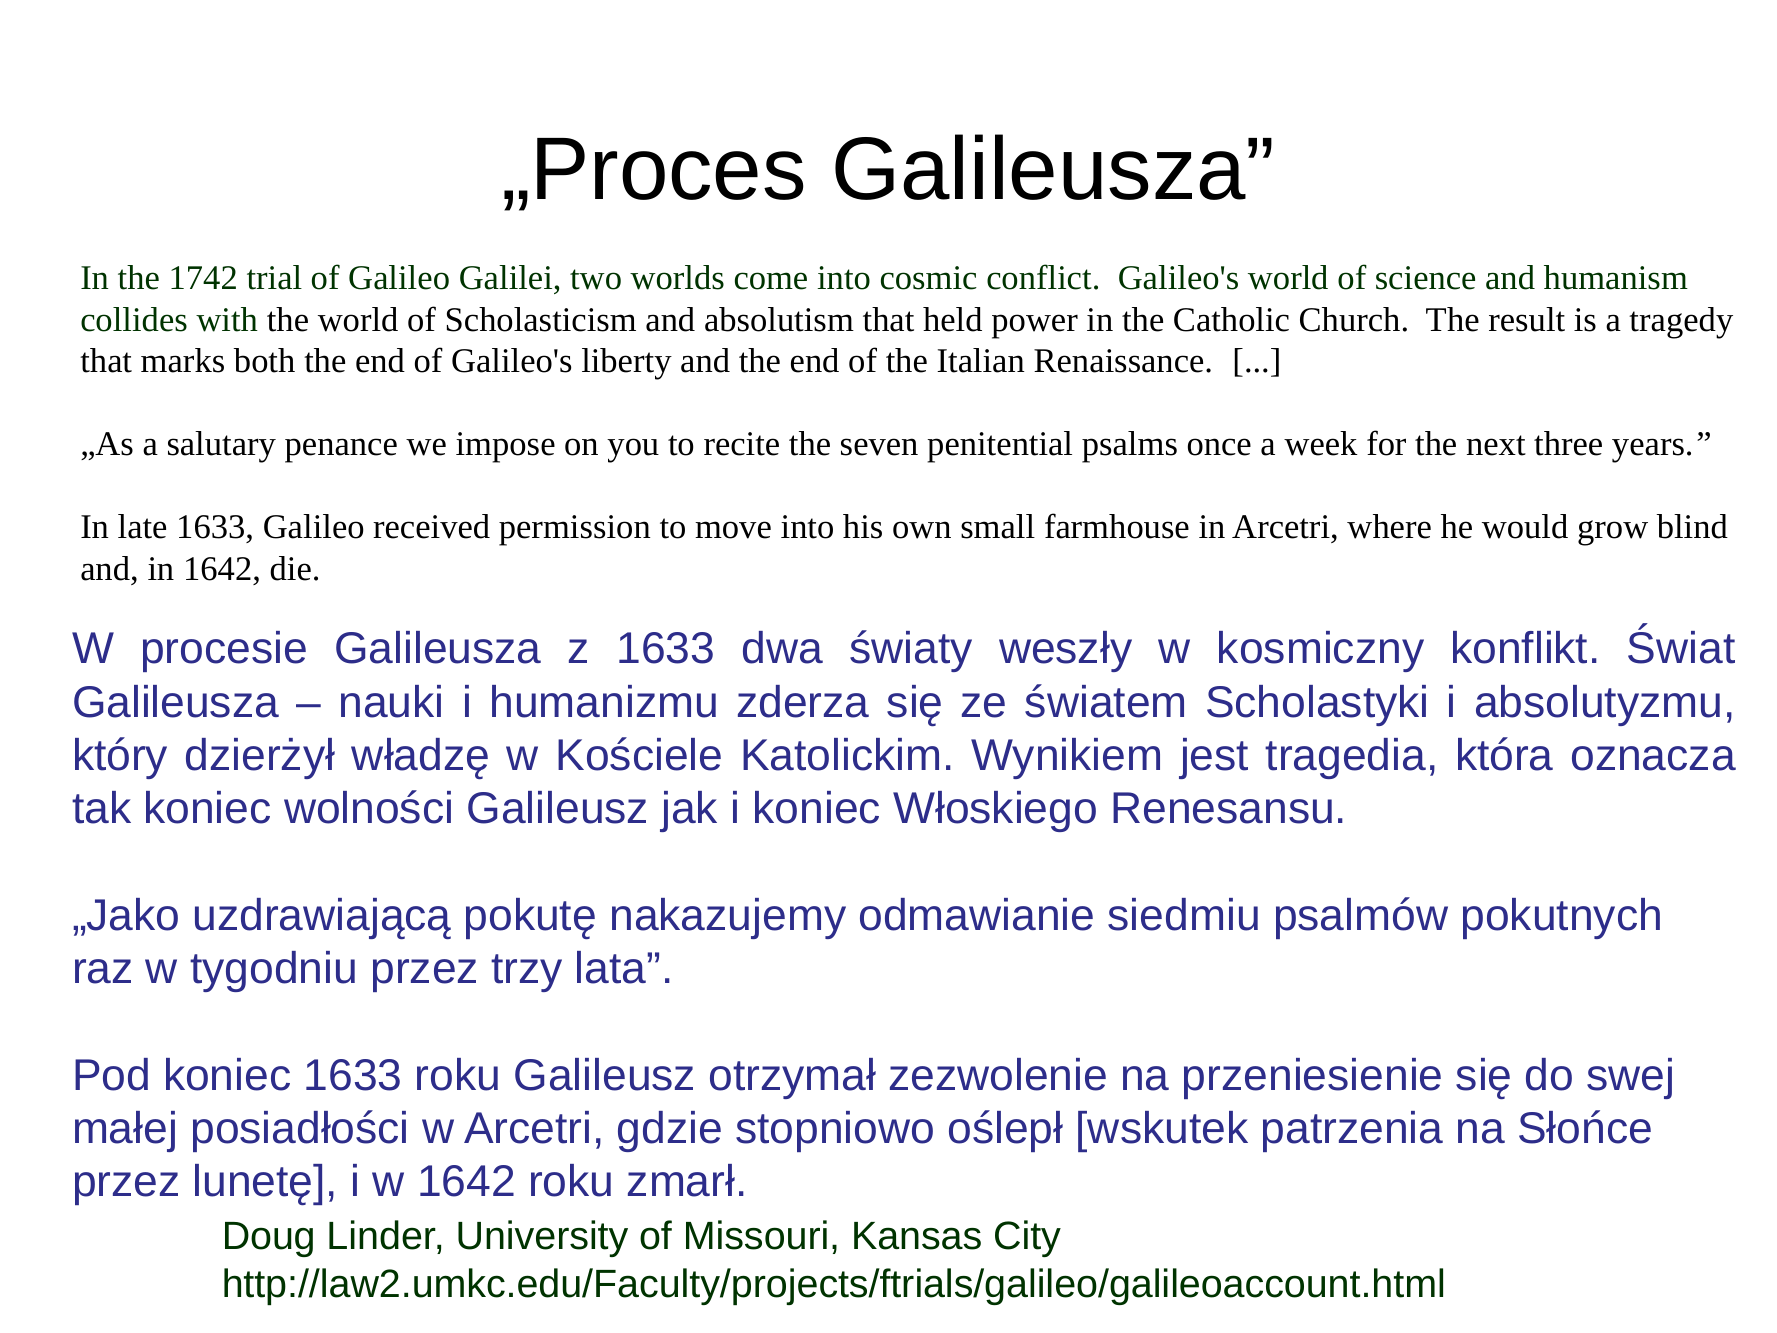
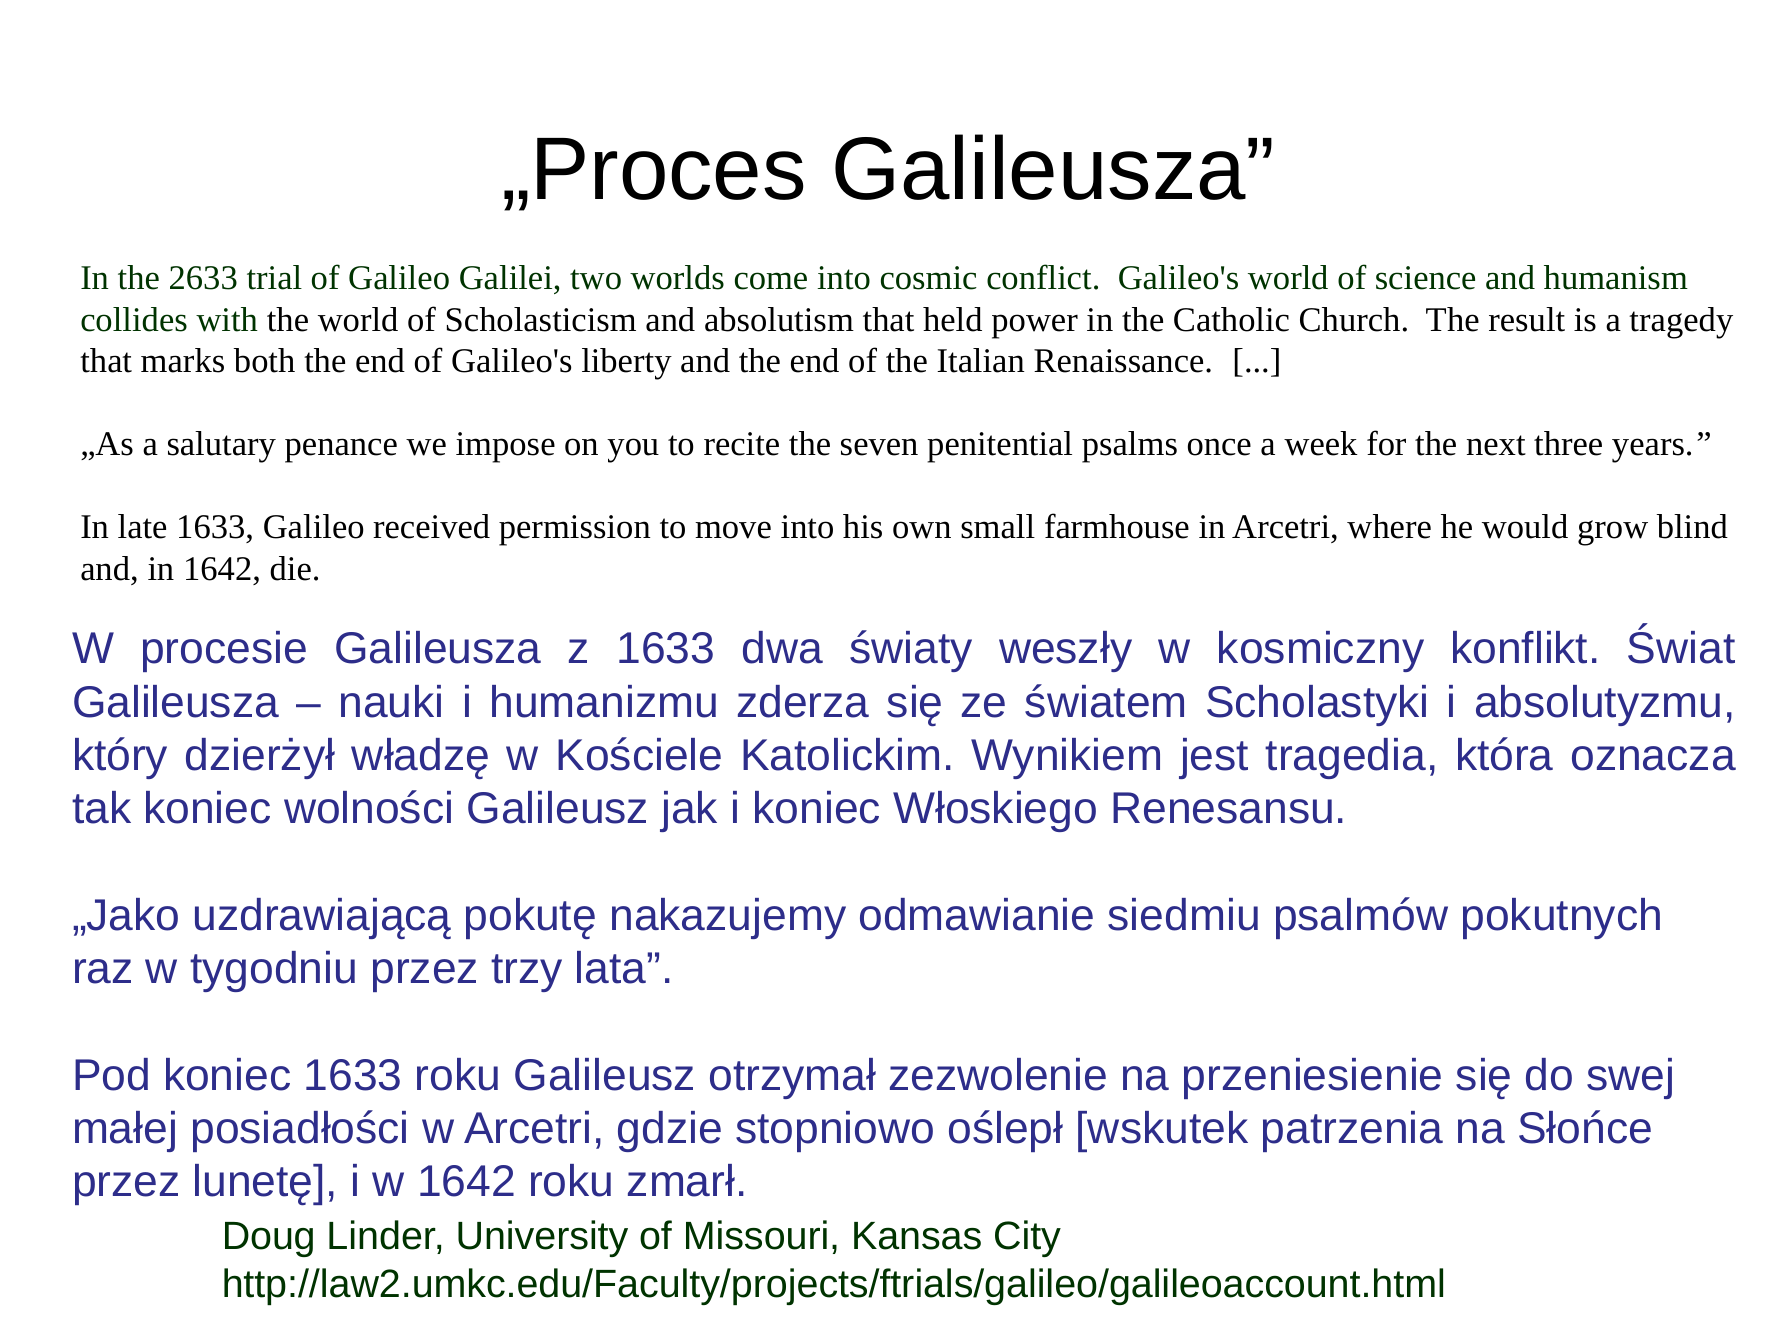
1742: 1742 -> 2633 (203, 278)
